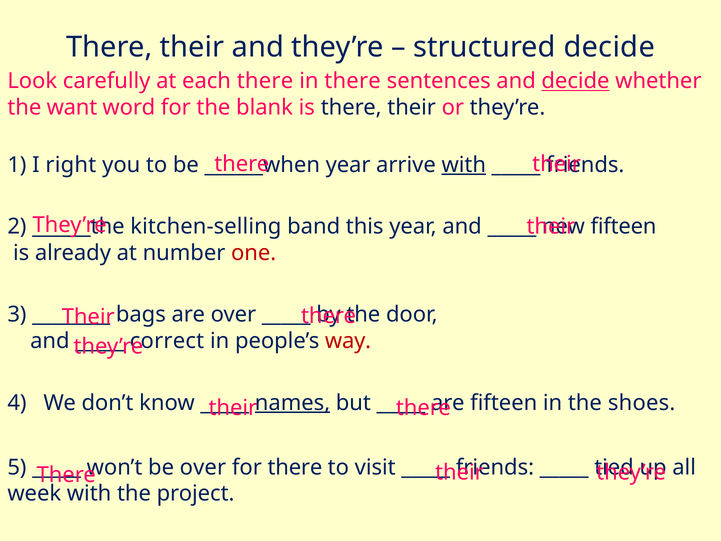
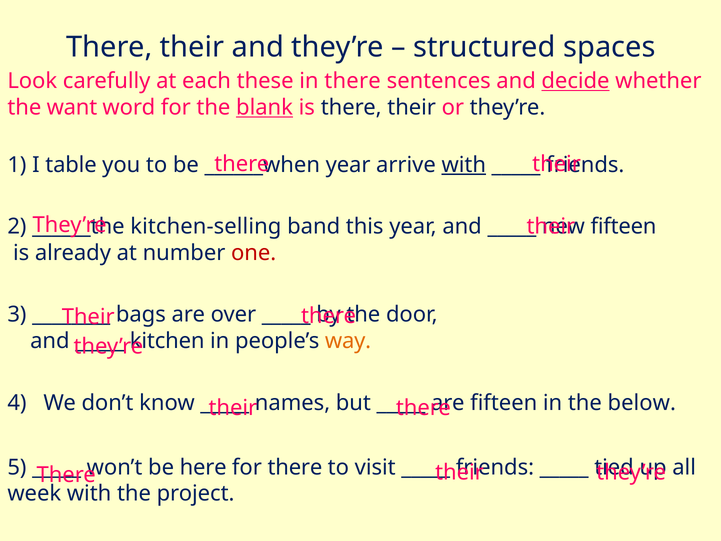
structured decide: decide -> spaces (609, 47)
each there: there -> these (265, 81)
blank underline: none -> present (265, 107)
right: right -> table (71, 165)
correct: correct -> kitchen (167, 341)
way colour: red -> orange (348, 341)
names underline: present -> none (293, 403)
shoes: shoes -> below (642, 403)
be over: over -> here (203, 467)
